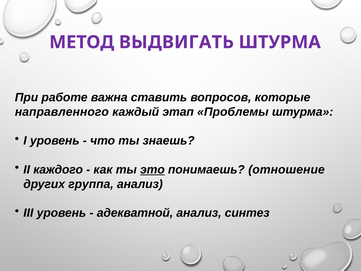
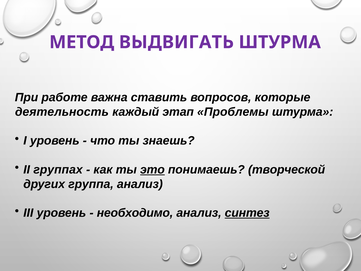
направленного: направленного -> деятельность (62, 112)
каждого: каждого -> группах (58, 169)
отношение: отношение -> творческой (287, 169)
адекватной: адекватной -> необходимо (135, 213)
синтез underline: none -> present (247, 213)
